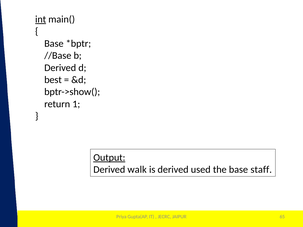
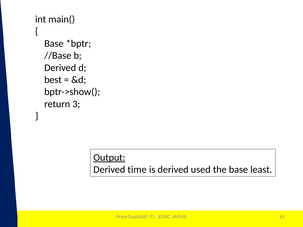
int underline: present -> none (41, 19)
return 1: 1 -> 3 (76, 104)
walk: walk -> time (137, 170)
staff: staff -> least (261, 170)
